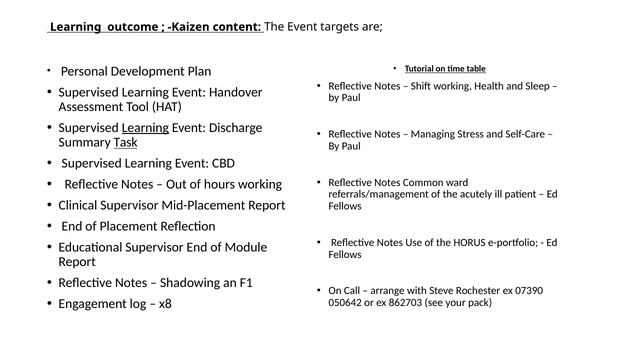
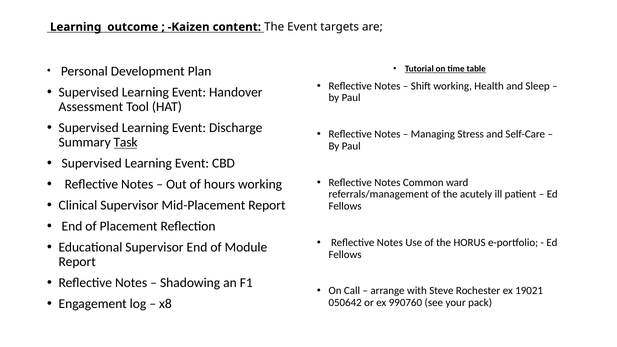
Learning underline: present -> none (145, 128)
07390: 07390 -> 19021 (529, 291)
862703: 862703 -> 990760 (405, 303)
